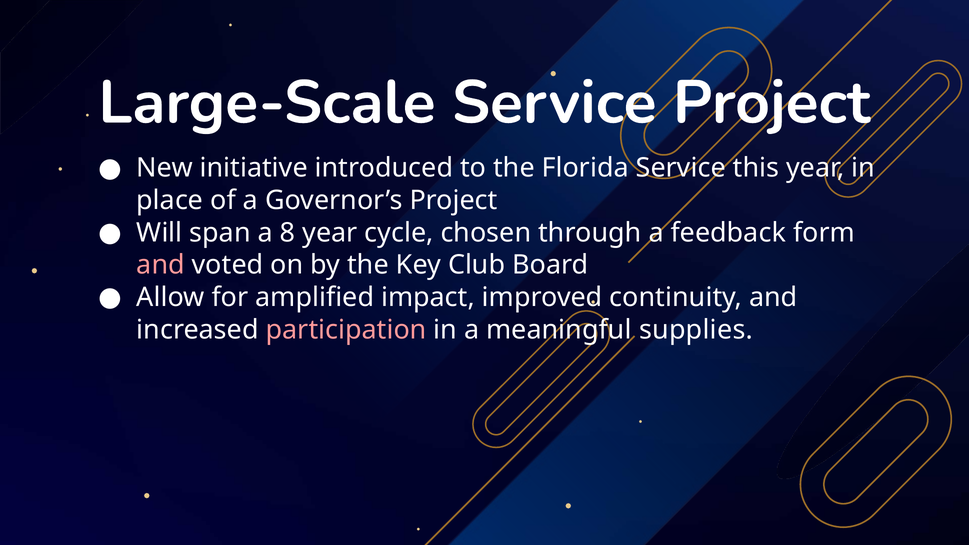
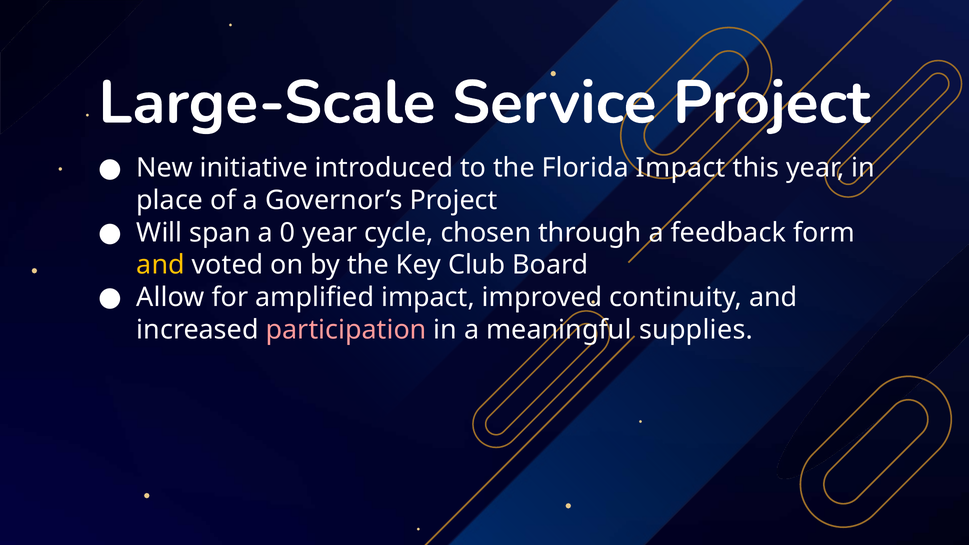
Florida Service: Service -> Impact (681, 168)
8: 8 -> 0 (288, 233)
and colour: pink -> yellow (161, 265)
